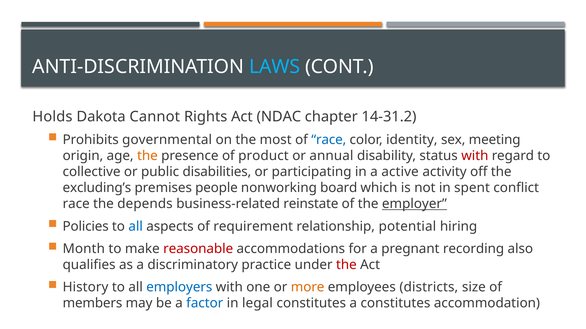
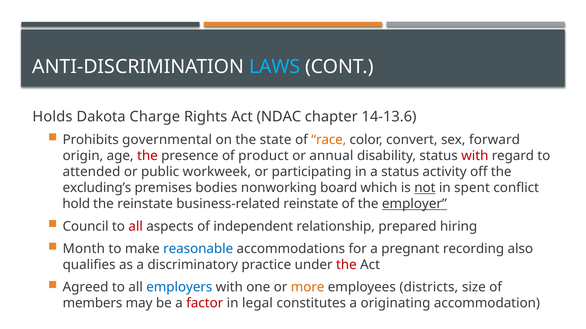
Cannot: Cannot -> Charge (155, 117)
14-31.2: 14-31.2 -> 14-13.6 (389, 117)
most: most -> state (276, 140)
race colour: blue -> orange (329, 140)
identity: identity -> convert (412, 140)
meeting: meeting -> forward (494, 140)
the colour: orange -> red (147, 156)
collective: collective -> attended (91, 172)
disabilities: disabilities -> workweek (217, 172)
a active: active -> status (400, 172)
people: people -> bodies (216, 188)
not underline: none -> present (425, 188)
race: race -> hold (76, 204)
the depends: depends -> reinstate (145, 204)
Policies: Policies -> Council (86, 227)
all colour: blue -> red (136, 227)
requirement: requirement -> independent (253, 227)
potential: potential -> prepared (407, 227)
reasonable colour: red -> blue (198, 249)
History: History -> Agreed (86, 288)
factor colour: blue -> red (205, 304)
a constitutes: constitutes -> originating (395, 304)
